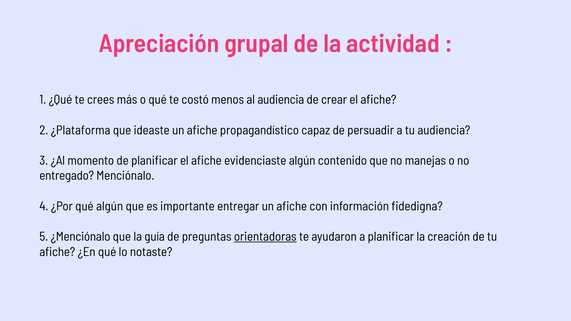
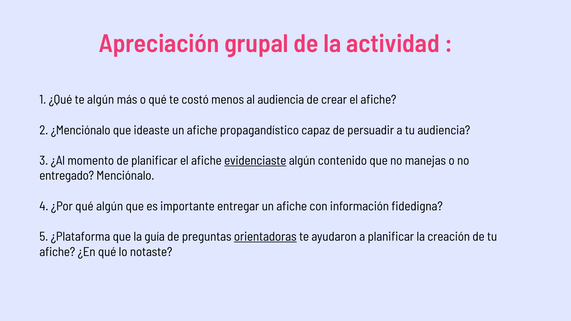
te crees: crees -> algún (101, 100)
¿Plataforma: ¿Plataforma -> ¿Menciónalo (81, 130)
evidenciaste underline: none -> present (255, 161)
¿Menciónalo: ¿Menciónalo -> ¿Plataforma (80, 237)
